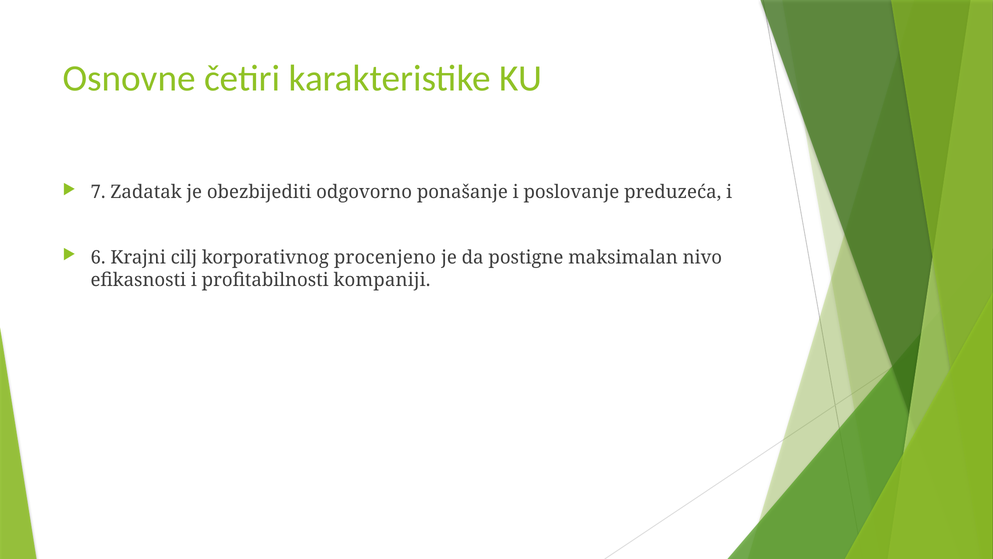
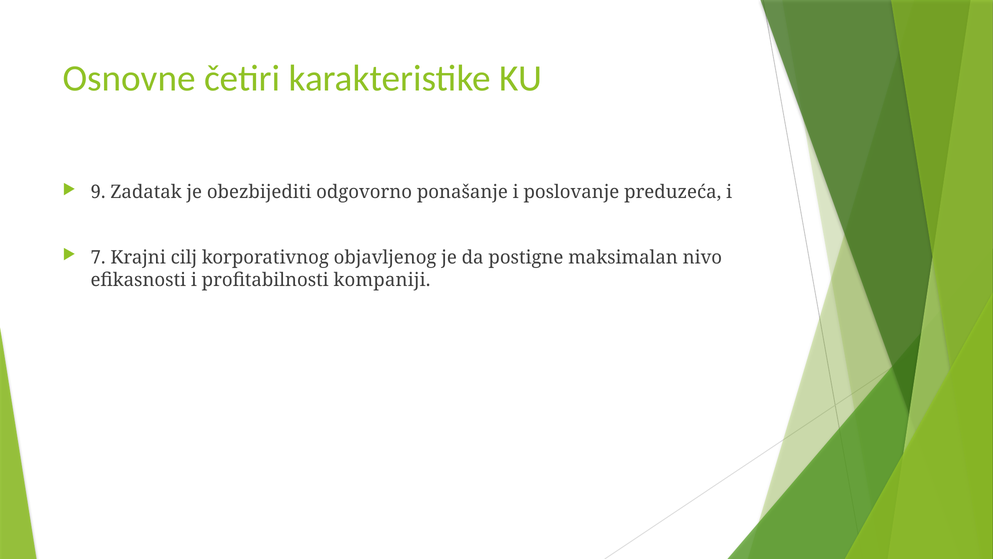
7: 7 -> 9 (98, 192)
6: 6 -> 7 (98, 258)
procenjeno: procenjeno -> objavljenog (385, 258)
